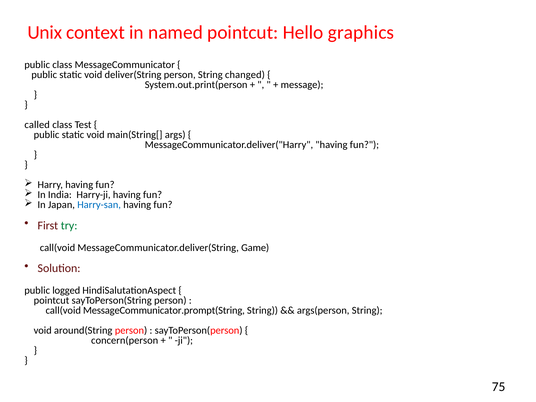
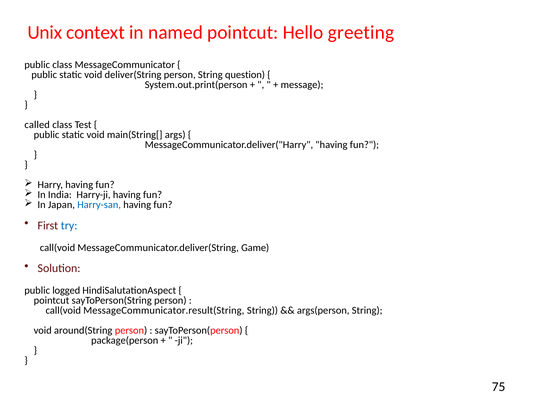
graphics: graphics -> greeting (361, 33)
changed: changed -> question (245, 75)
try colour: green -> blue (69, 225)
MessageCommunicator.prompt(String: MessageCommunicator.prompt(String -> MessageCommunicator.result(String (164, 311)
concern(person: concern(person -> package(person (125, 341)
